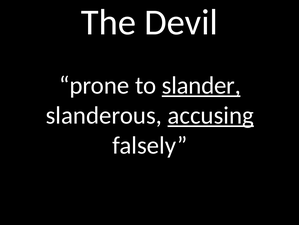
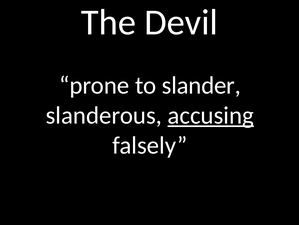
slander underline: present -> none (201, 85)
